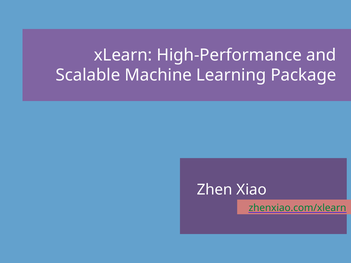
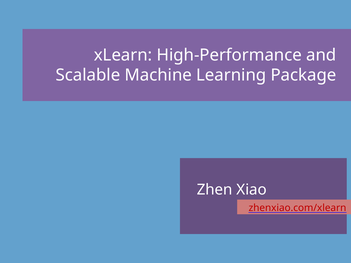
zhenxiao.com/xlearn colour: green -> red (297, 208)
